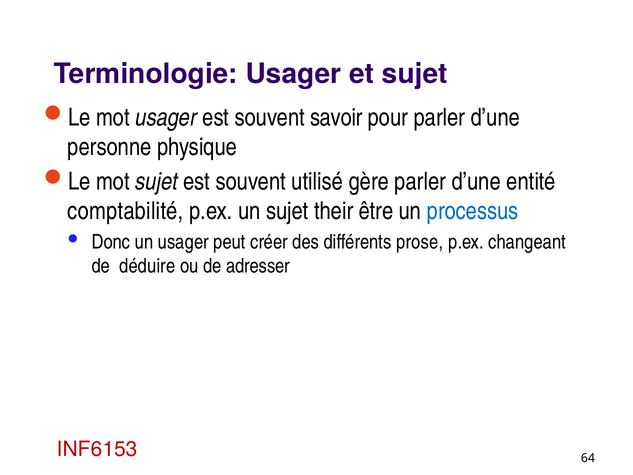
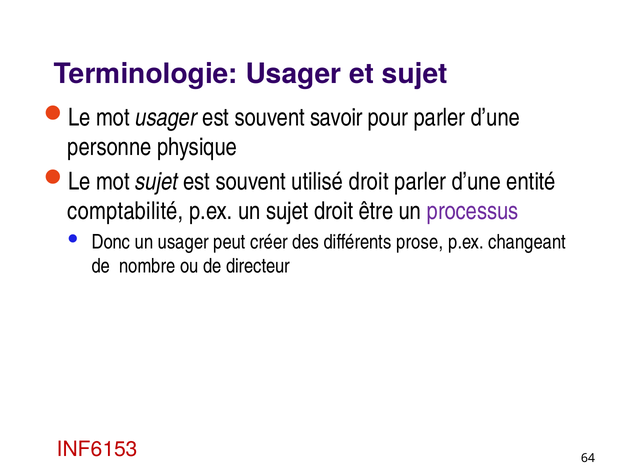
utilisé gère: gère -> droit (369, 182)
sujet their: their -> droit (334, 211)
processus colour: blue -> purple (473, 211)
déduire: déduire -> nombre (147, 266)
adresser: adresser -> directeur (258, 266)
